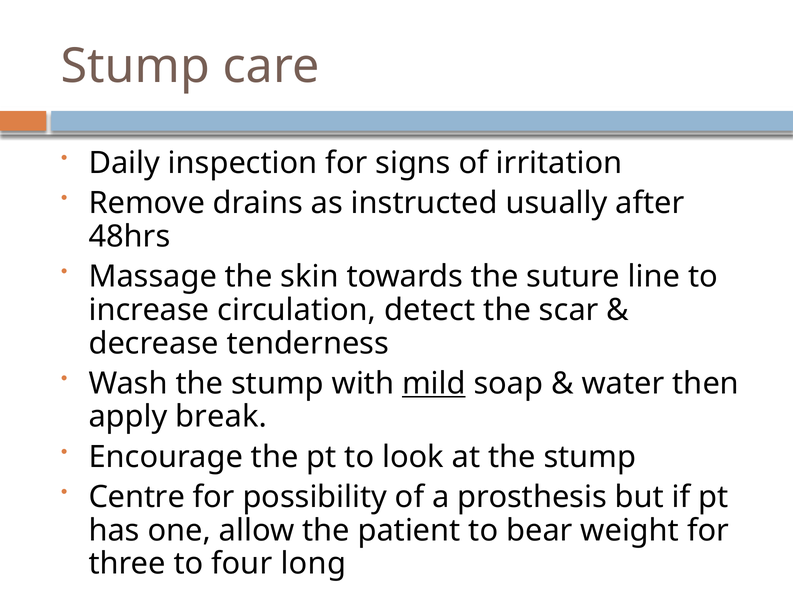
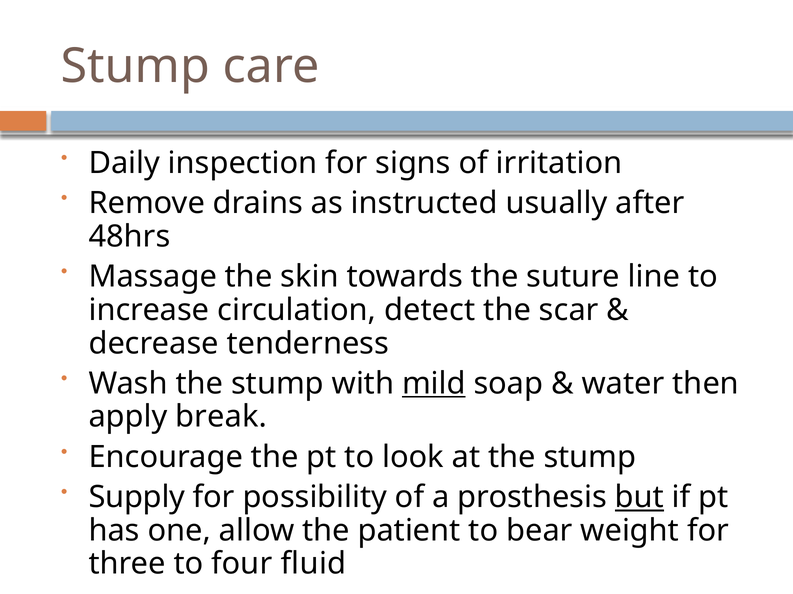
Centre: Centre -> Supply (137, 498)
but underline: none -> present (639, 498)
long: long -> fluid (313, 564)
